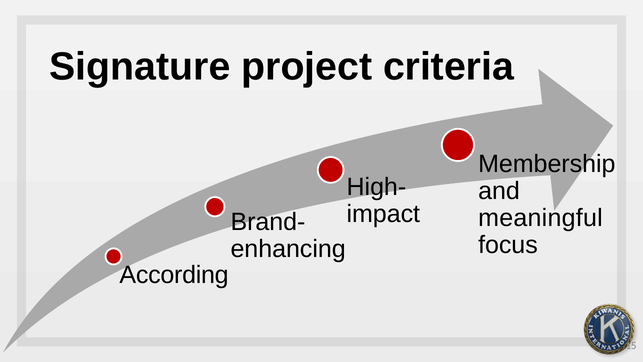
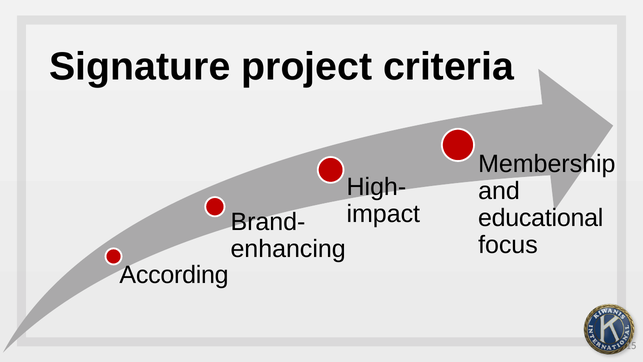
meaningful: meaningful -> educational (541, 218)
